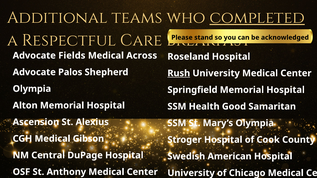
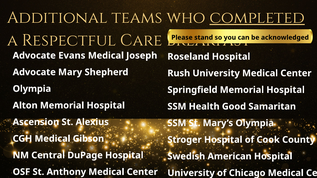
Advocate Fields: Fields -> Evans (72, 56)
Across: Across -> Joseph (142, 56)
Palos: Palos -> Mary (70, 72)
Rush underline: present -> none (179, 73)
